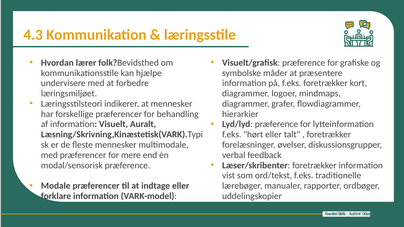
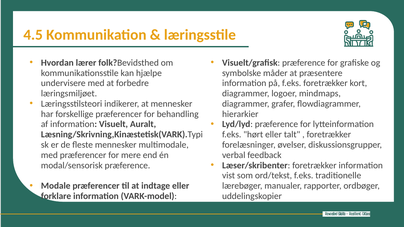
4.3: 4.3 -> 4.5 (33, 35)
